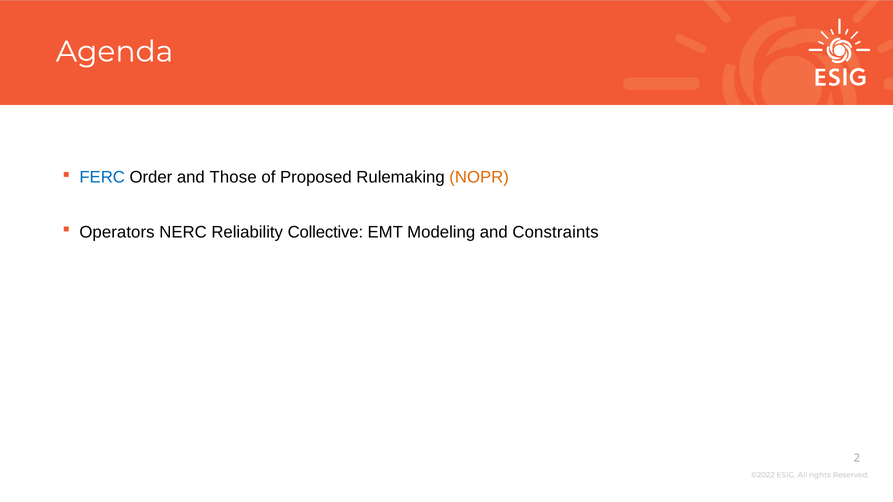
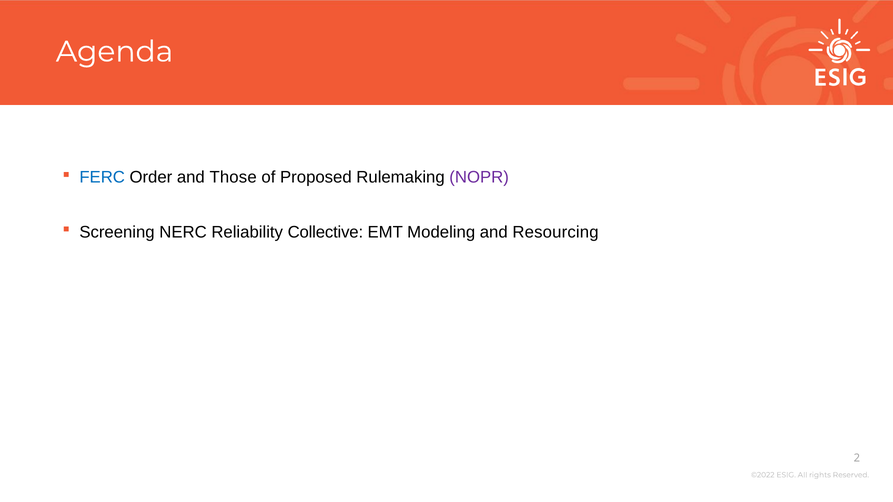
NOPR colour: orange -> purple (479, 178)
Operators: Operators -> Screening (117, 232)
Constraints: Constraints -> Resourcing (556, 232)
